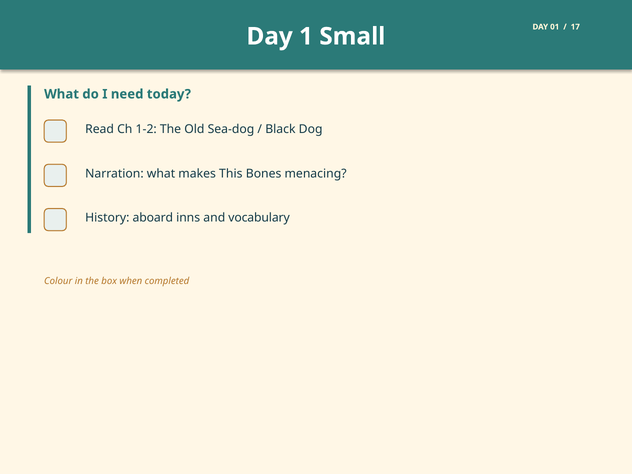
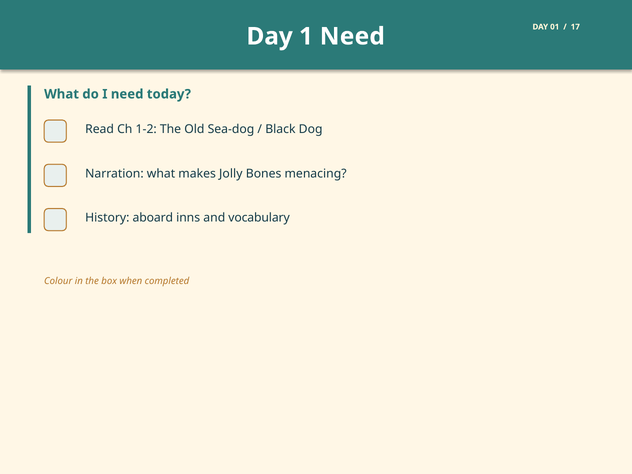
1 Small: Small -> Need (352, 36)
This: This -> Jolly (231, 174)
